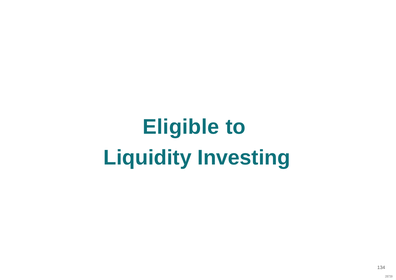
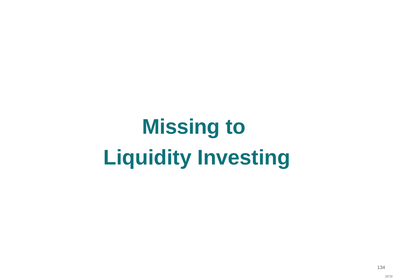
Eligible: Eligible -> Missing (181, 127)
